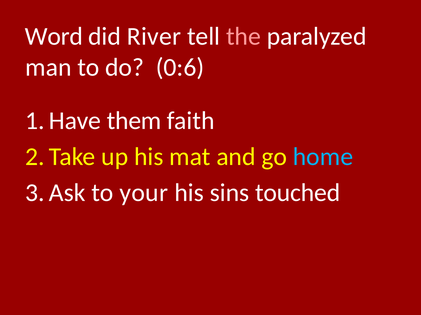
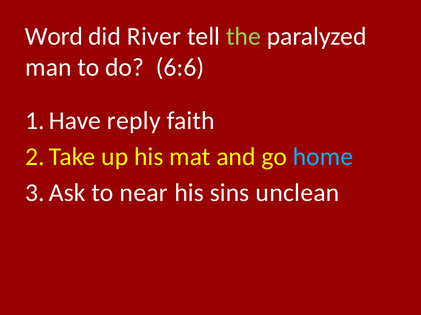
the colour: pink -> light green (243, 37)
0:6: 0:6 -> 6:6 (180, 67)
them: them -> reply (134, 121)
your: your -> near (144, 193)
touched: touched -> unclean (298, 193)
